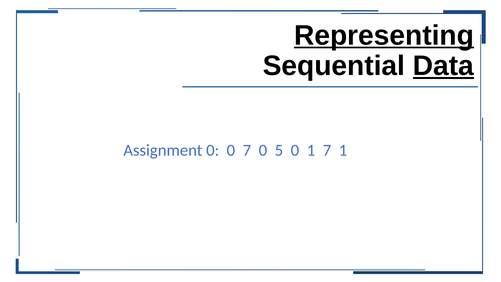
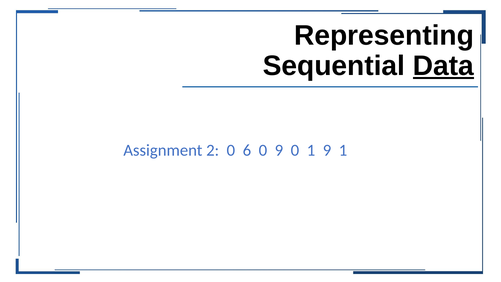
Representing underline: present -> none (384, 35)
Assignment 0: 0 -> 2 (213, 150)
0 7: 7 -> 6 (247, 150)
0 5: 5 -> 9 (279, 150)
1 7: 7 -> 9 (327, 150)
